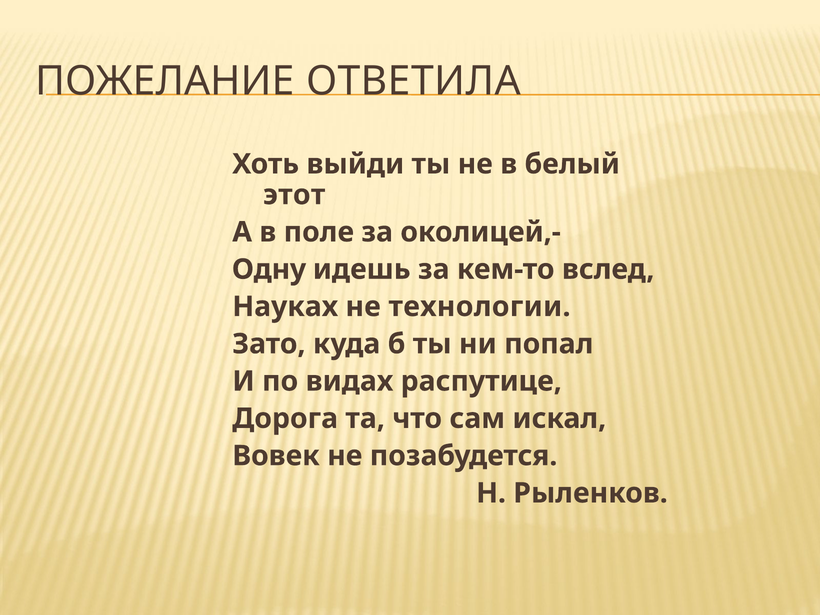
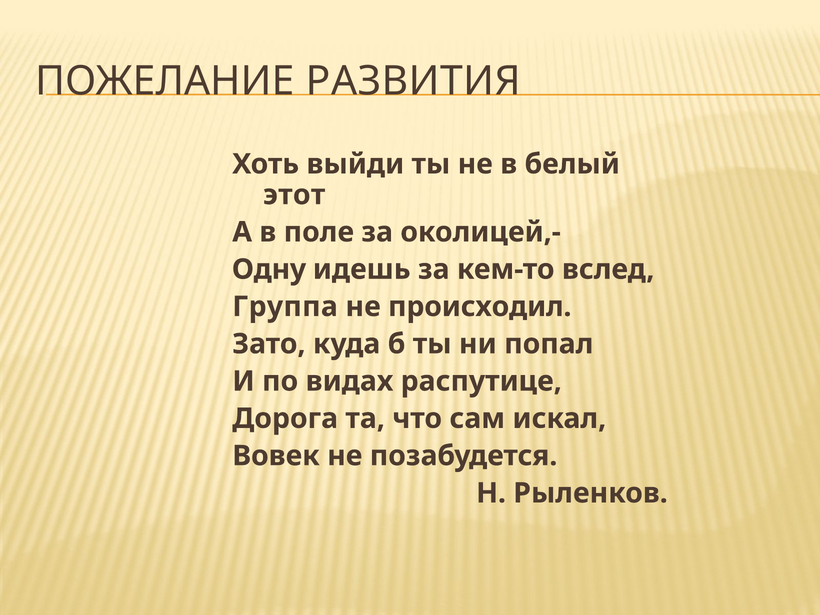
ОТВЕТИЛА: ОТВЕТИЛА -> РАЗВИТИЯ (413, 81)
Науках: Науках -> Группа (285, 307)
технологии: технологии -> происходил (480, 307)
